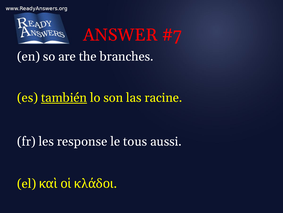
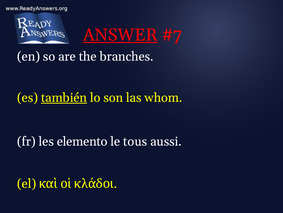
ANSWER underline: none -> present (120, 35)
racine: racine -> whom (163, 97)
response: response -> elemento (82, 141)
